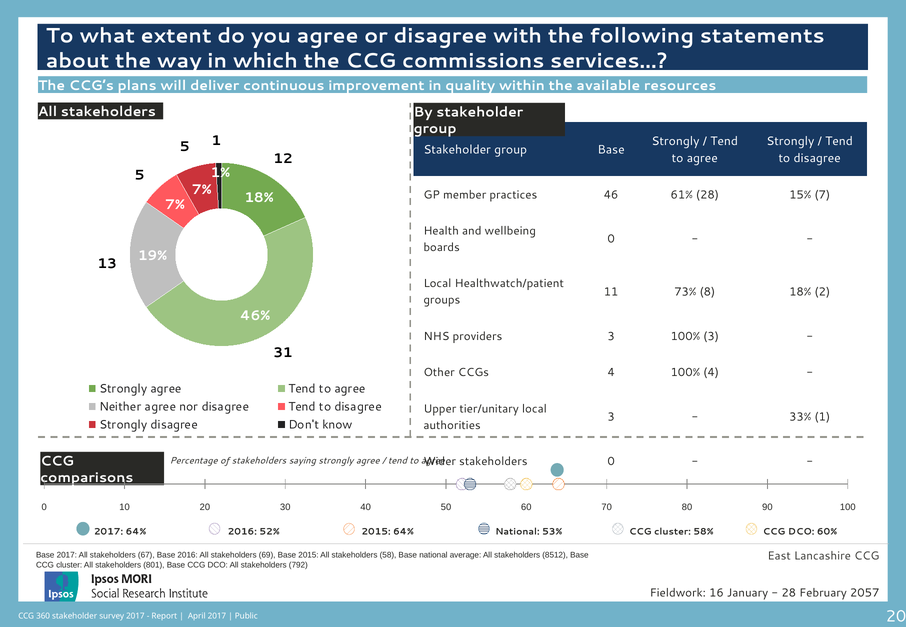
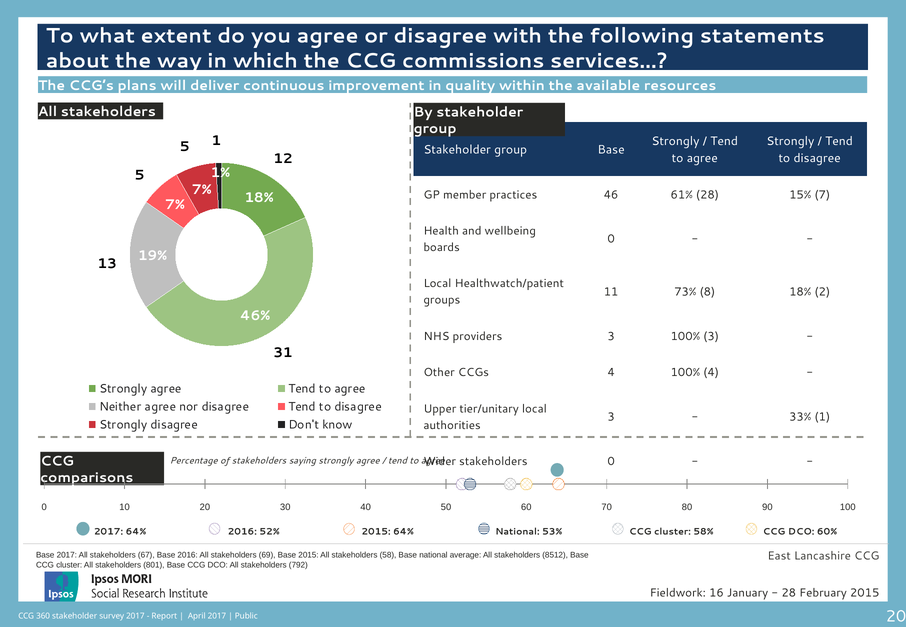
February 2057: 2057 -> 2015 (865, 593)
